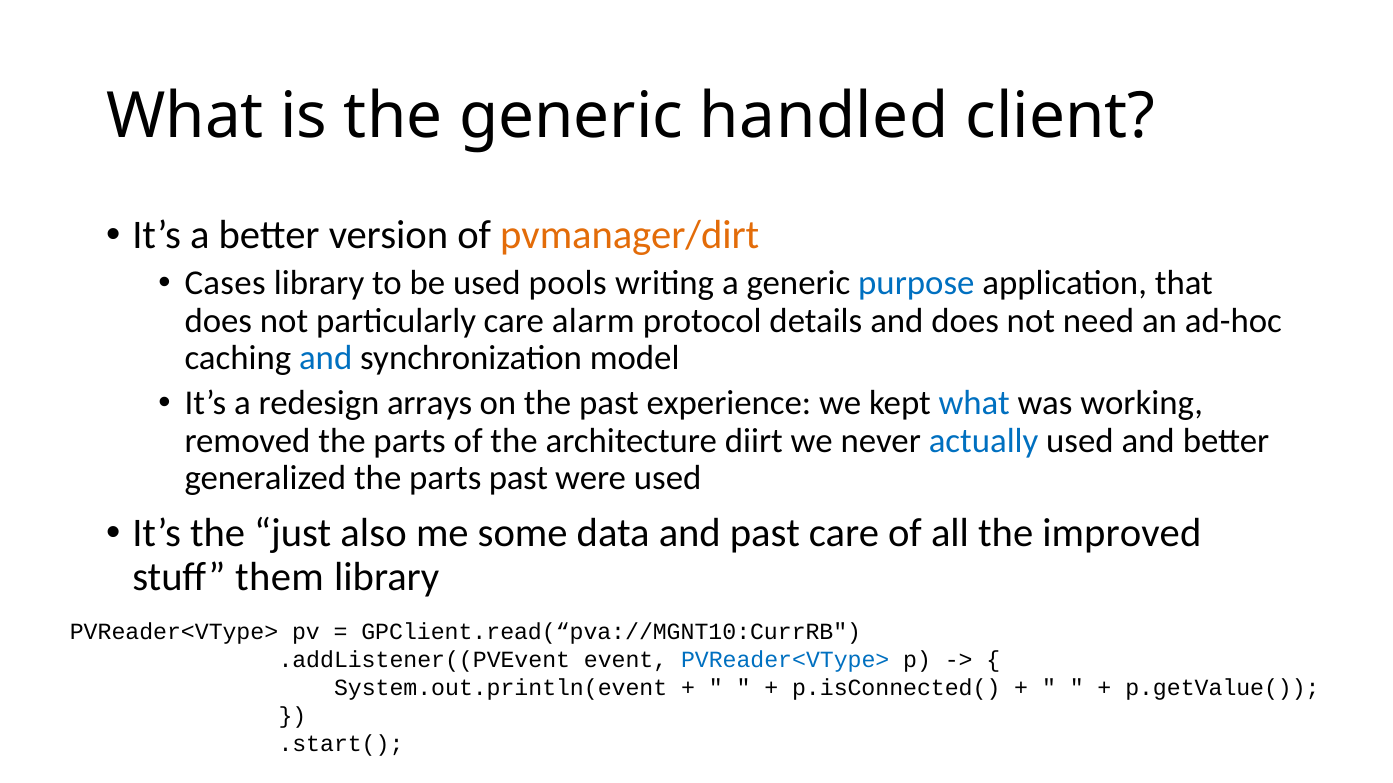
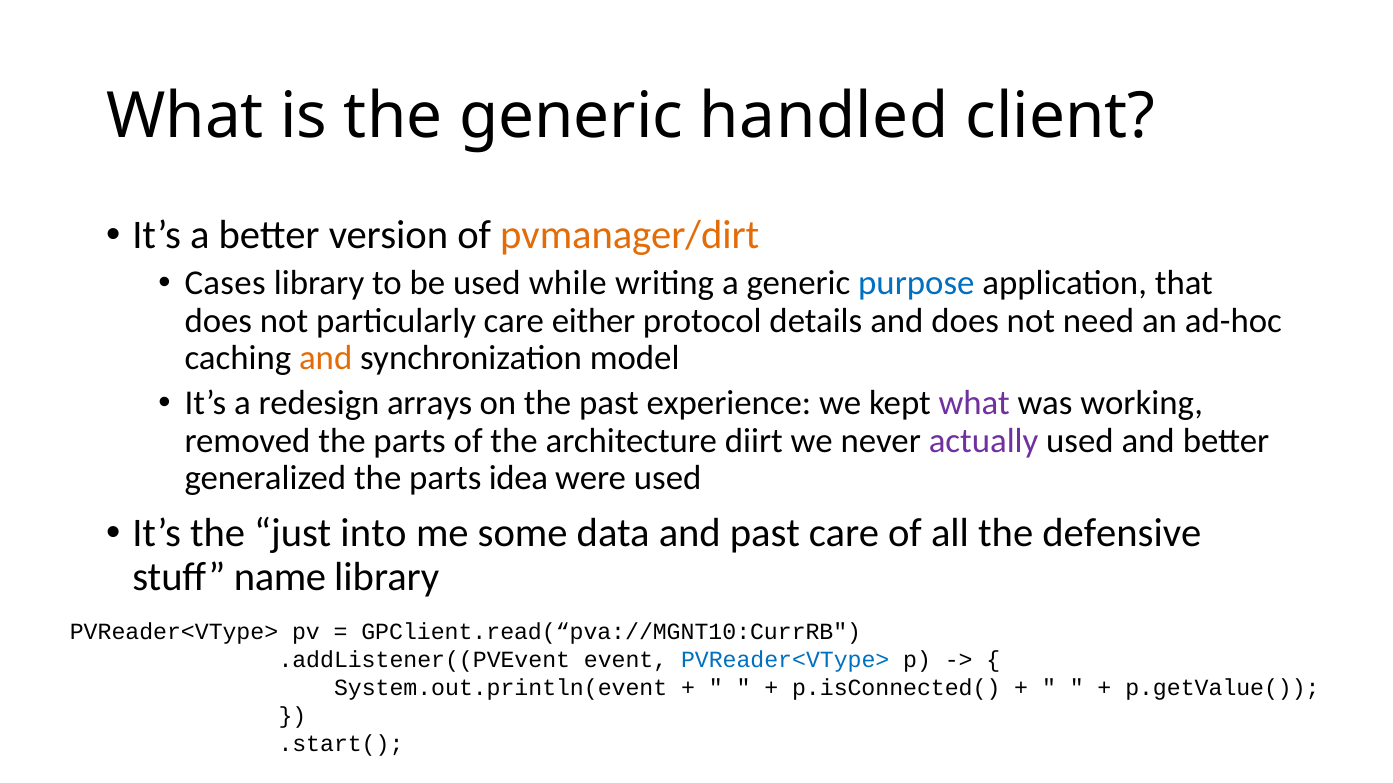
pools: pools -> while (568, 284)
alarm: alarm -> either (594, 321)
and colour: blue -> orange (326, 359)
what colour: blue -> purple (974, 404)
actually colour: blue -> purple (984, 441)
parts past: past -> idea (518, 479)
also: also -> into (373, 534)
improved: improved -> defensive (1122, 534)
them: them -> name (280, 578)
